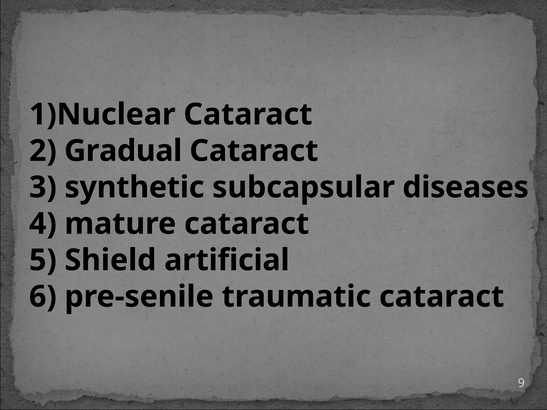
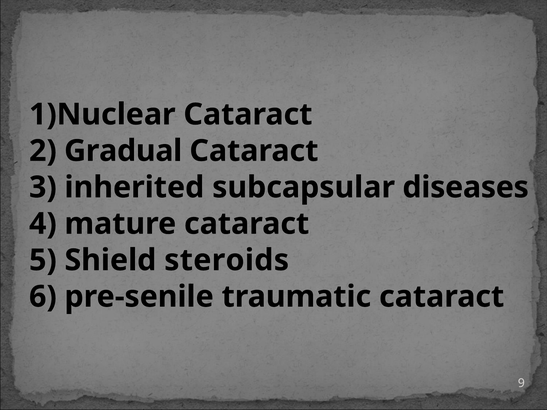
synthetic: synthetic -> inherited (134, 187)
artificial: artificial -> steroids (227, 260)
